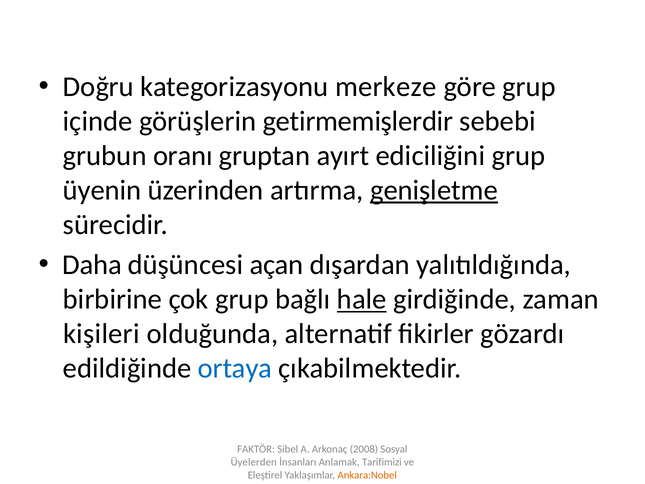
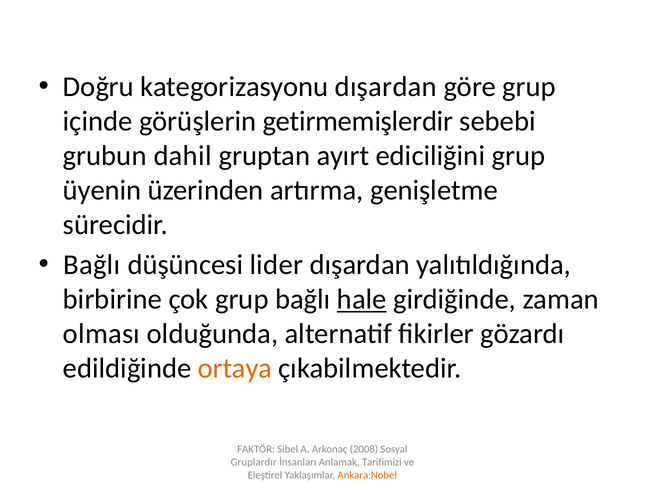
kategorizasyonu merkeze: merkeze -> dışardan (386, 87)
oranı: oranı -> dahil (183, 156)
genişletme underline: present -> none (434, 190)
Daha: Daha -> Bağlı (92, 265)
açan: açan -> lider (276, 265)
kişileri: kişileri -> olması (101, 334)
ortaya colour: blue -> orange (235, 368)
Üyelerden: Üyelerden -> Gruplardır (254, 462)
